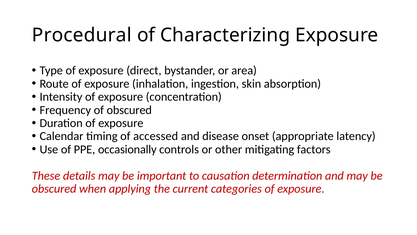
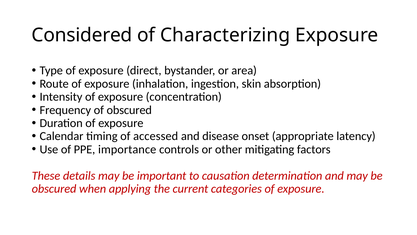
Procedural: Procedural -> Considered (82, 35)
occasionally: occasionally -> importance (127, 149)
